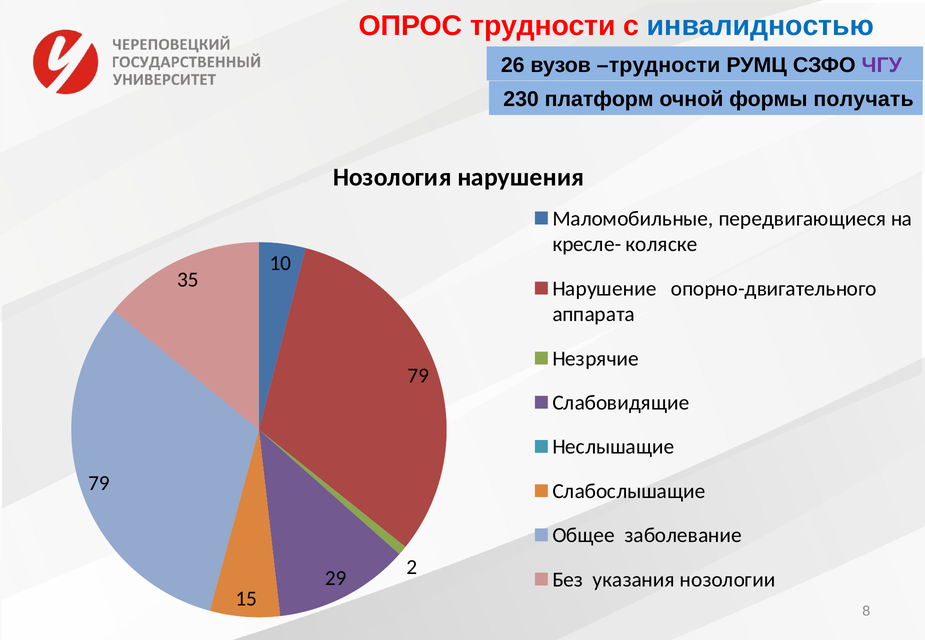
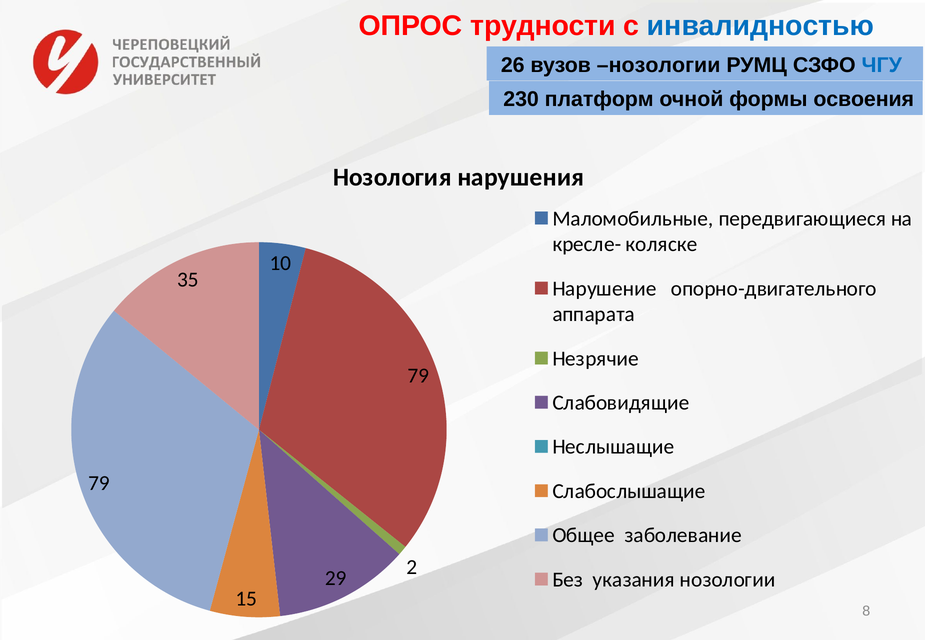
вузов трудности: трудности -> нозологии (659, 65)
ЧГУ colour: purple -> blue (882, 65)
получать: получать -> освоения (864, 100)
